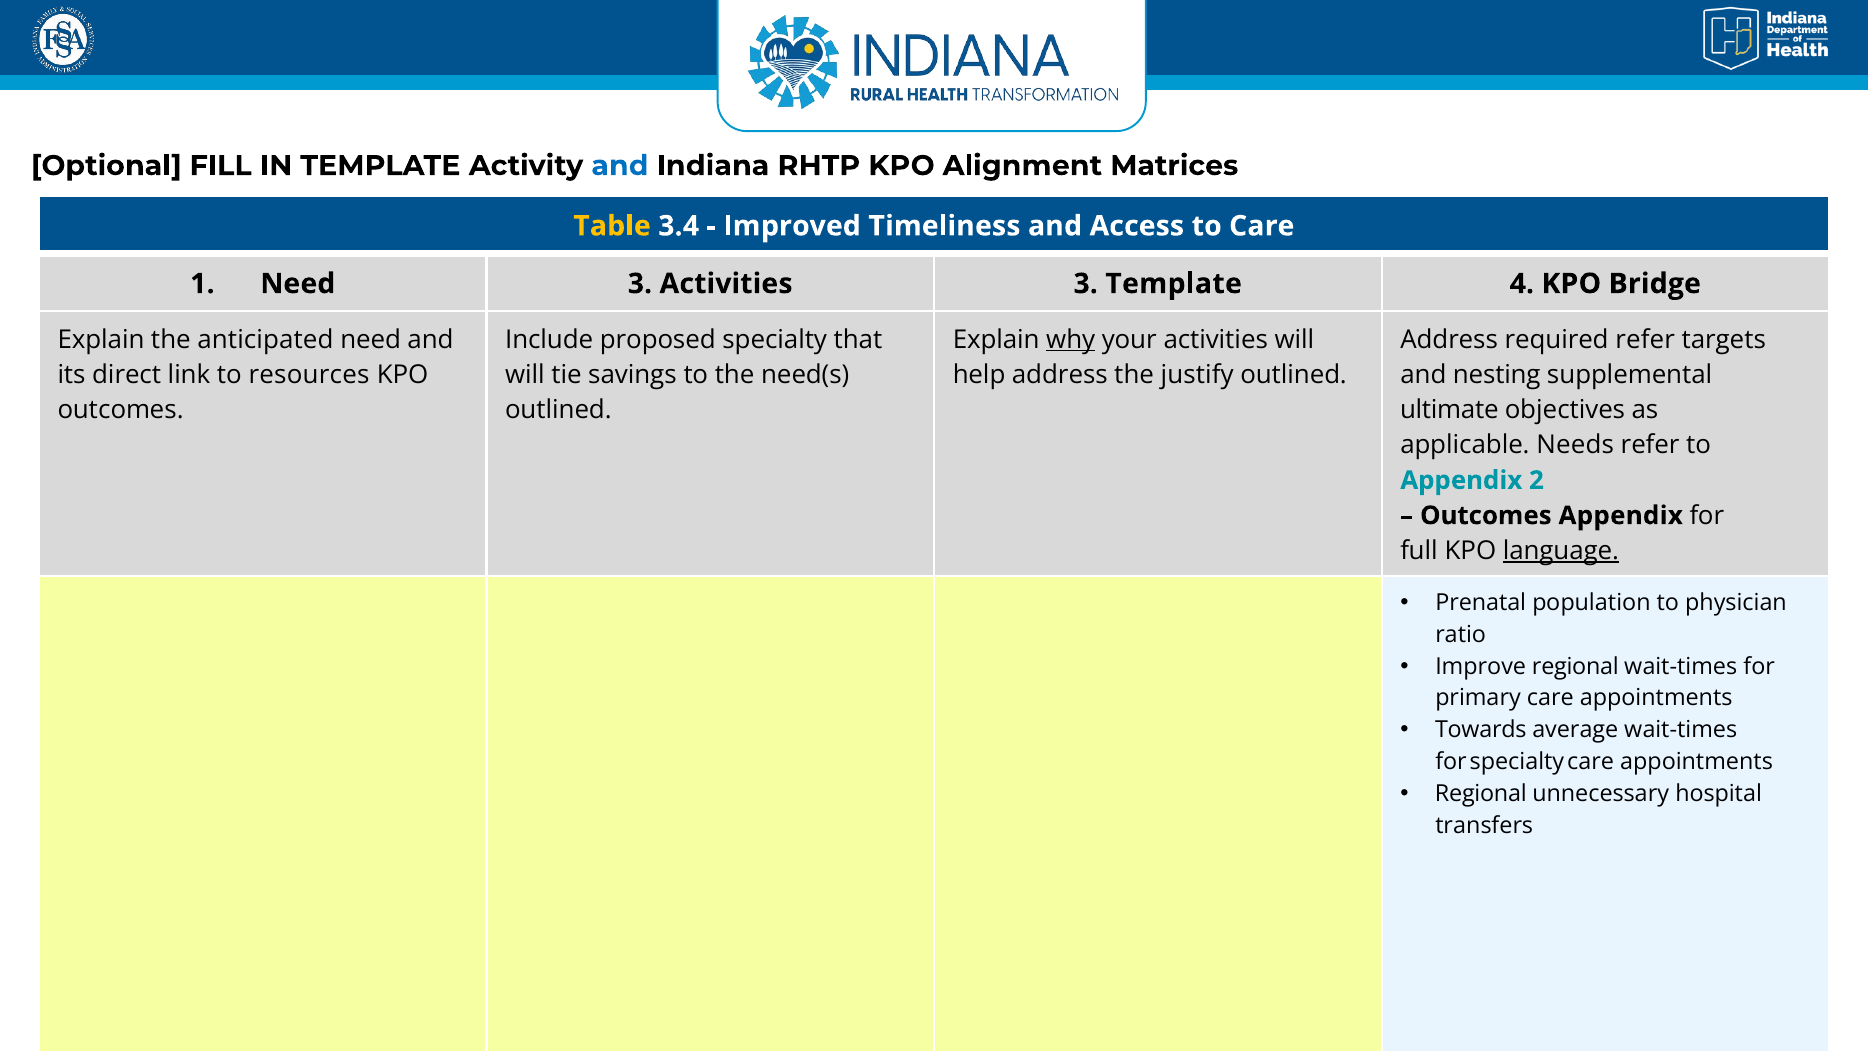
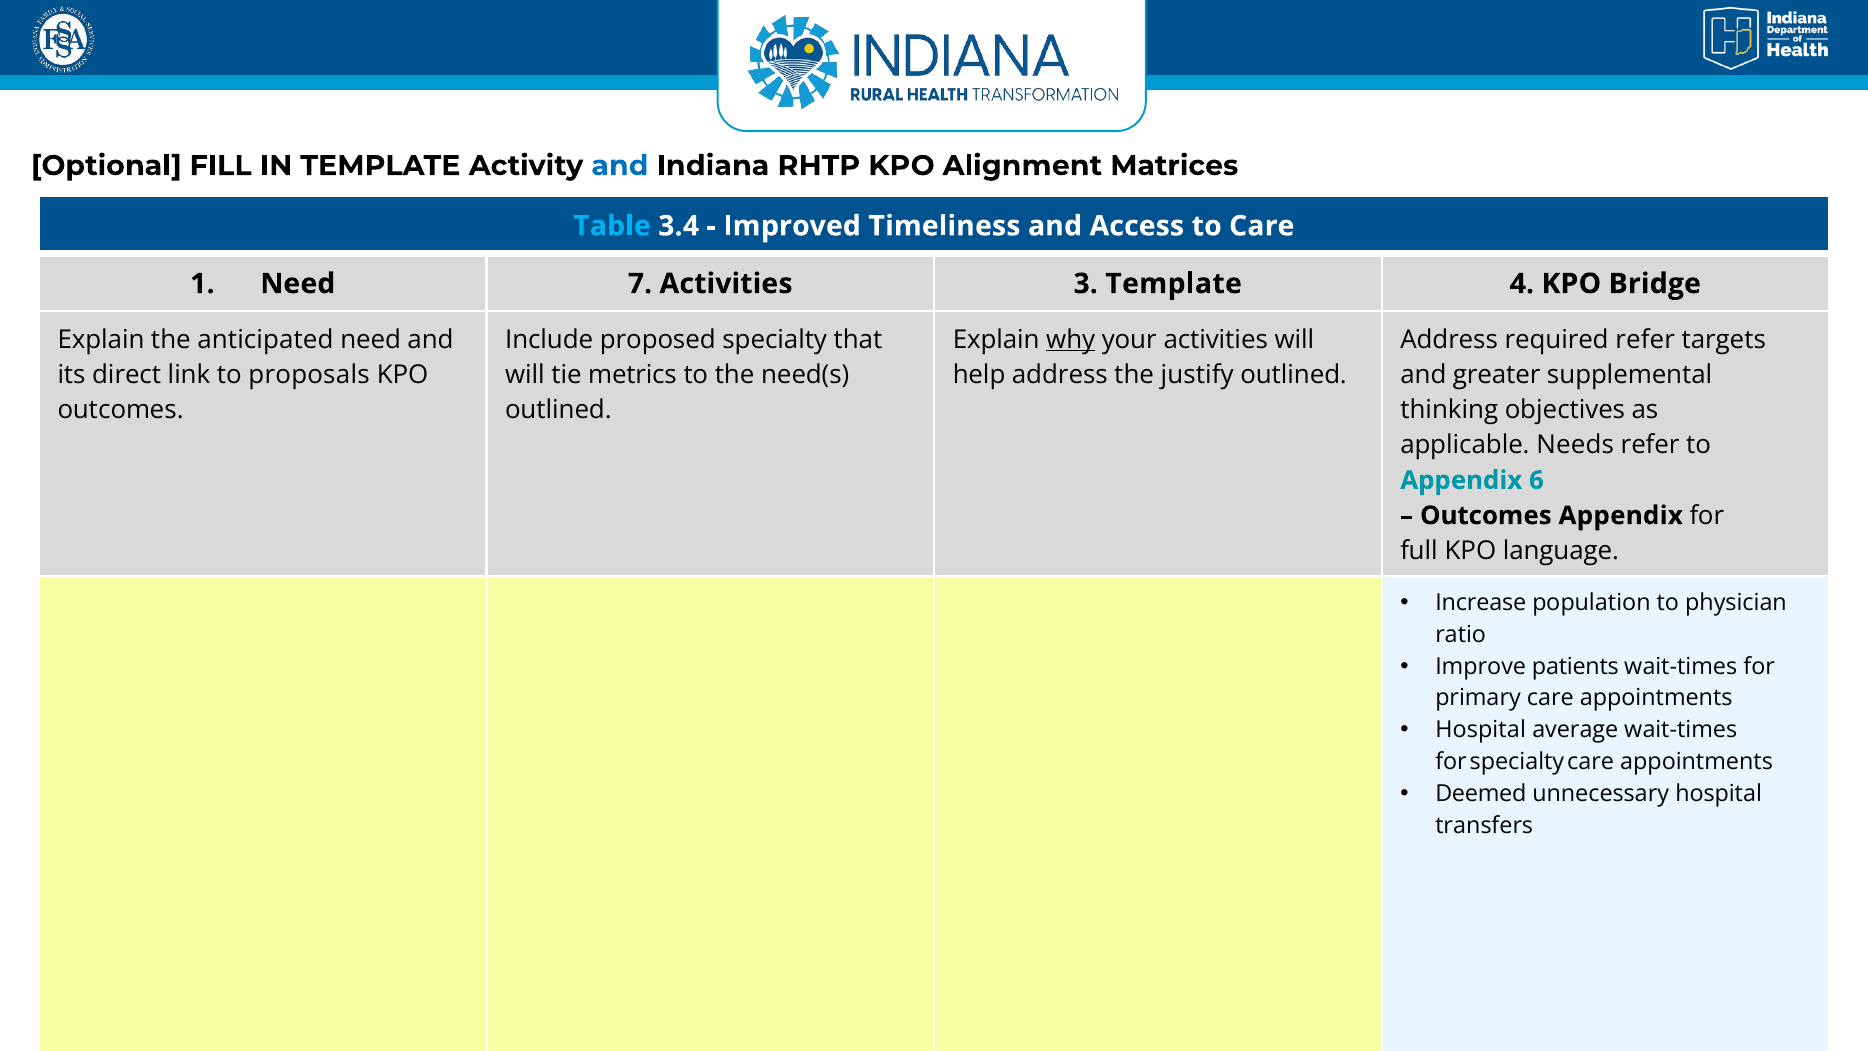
Table colour: yellow -> light blue (612, 226)
Need 3: 3 -> 7 (640, 284)
resources: resources -> proposals (309, 375)
savings: savings -> metrics (633, 375)
nesting: nesting -> greater (1497, 375)
ultimate: ultimate -> thinking (1449, 410)
2: 2 -> 6 (1536, 480)
language underline: present -> none (1561, 551)
Prenatal: Prenatal -> Increase (1481, 603)
Improve regional: regional -> patients (1575, 666)
Towards: Towards -> Hospital (1481, 730)
Regional: Regional -> Deemed (1481, 793)
